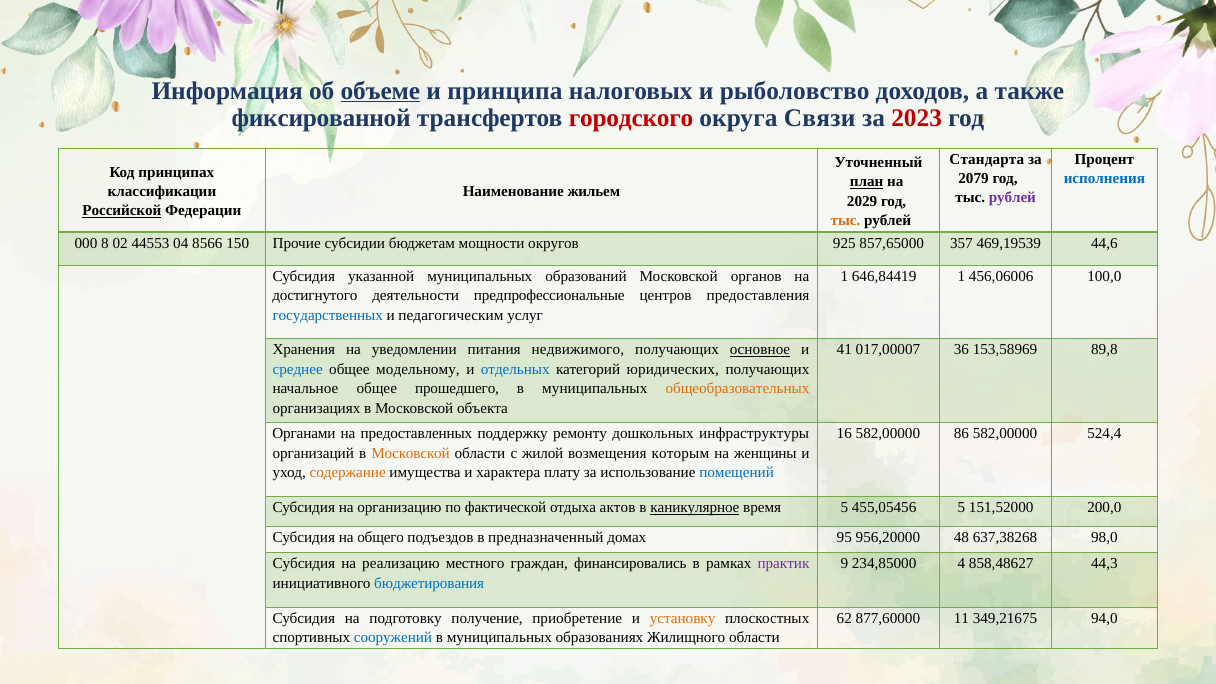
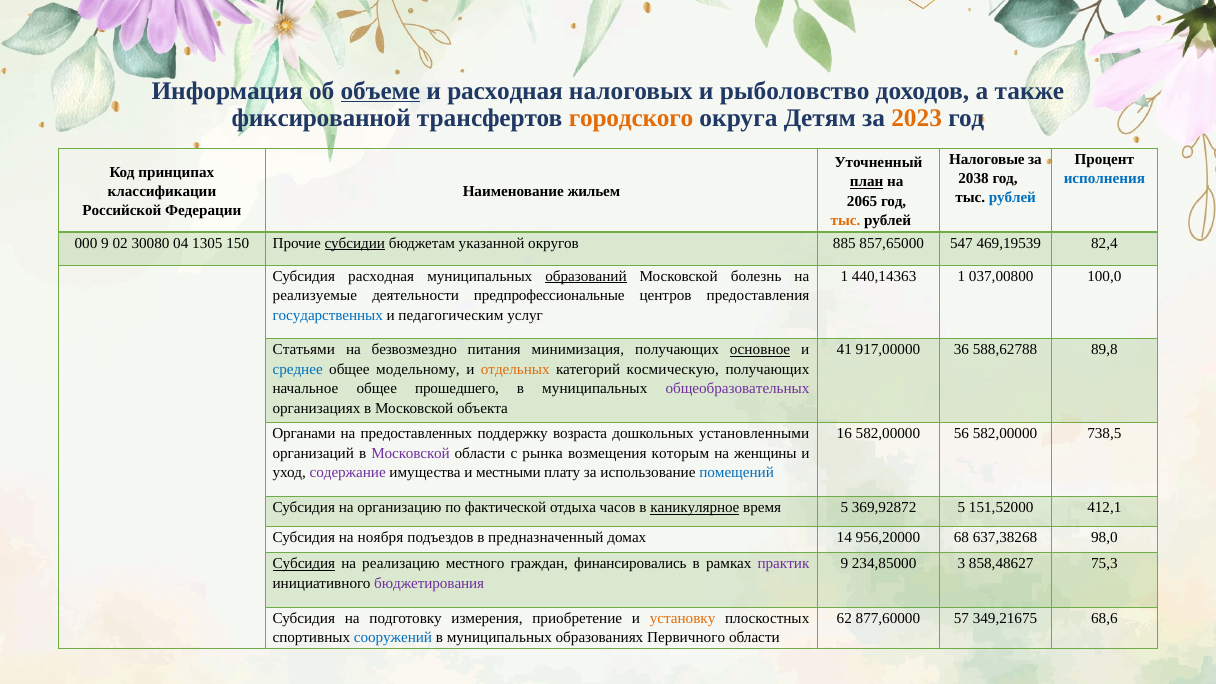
и принципа: принципа -> расходная (505, 91)
городского colour: red -> orange (631, 118)
Связи: Связи -> Детям (820, 118)
2023 colour: red -> orange (917, 118)
Стандарта: Стандарта -> Налоговые (987, 159)
2079: 2079 -> 2038 (974, 179)
рублей colour: purple -> blue (1012, 198)
2029: 2029 -> 2065 (862, 201)
Российской underline: present -> none (122, 211)
000 8: 8 -> 9 (105, 243)
44553: 44553 -> 30080 (151, 243)
8566: 8566 -> 1305 (207, 243)
субсидии underline: none -> present (355, 243)
мощности: мощности -> указанной (492, 243)
925: 925 -> 885 (844, 243)
357: 357 -> 547 (961, 243)
44,6: 44,6 -> 82,4 (1104, 243)
Субсидия указанной: указанной -> расходная (381, 276)
образований underline: none -> present (586, 276)
органов: органов -> болезнь (756, 276)
646,84419: 646,84419 -> 440,14363 (884, 276)
456,06006: 456,06006 -> 037,00800 (1001, 276)
достигнутого: достигнутого -> реализуемые (315, 296)
Хранения: Хранения -> Статьями (304, 350)
уведомлении: уведомлении -> безвозмездно (414, 350)
недвижимого: недвижимого -> минимизация (578, 350)
017,00007: 017,00007 -> 917,00000 (888, 350)
153,58969: 153,58969 -> 588,62788 (1005, 350)
отдельных colour: blue -> orange (515, 369)
юридических: юридических -> космическую (673, 369)
общеобразовательных colour: orange -> purple (738, 389)
ремонту: ремонту -> возраста (580, 434)
инфраструктуры: инфраструктуры -> установленными (754, 434)
86: 86 -> 56 (961, 434)
524,4: 524,4 -> 738,5 (1104, 434)
Московской colour: orange -> purple (411, 453)
жилой: жилой -> рынка (543, 453)
содержание colour: orange -> purple (348, 473)
характера: характера -> местными (508, 473)
актов: актов -> часов (618, 507)
455,05456: 455,05456 -> 369,92872 (884, 507)
200,0: 200,0 -> 412,1 (1104, 507)
общего: общего -> ноября (381, 538)
95: 95 -> 14 (844, 538)
48: 48 -> 68 (961, 538)
Субсидия underline: none -> present (304, 564)
4: 4 -> 3 (961, 564)
44,3: 44,3 -> 75,3 (1104, 564)
бюджетирования colour: blue -> purple (429, 583)
получение: получение -> измерения (487, 618)
11: 11 -> 57 (961, 618)
94,0: 94,0 -> 68,6 (1104, 618)
Жилищного: Жилищного -> Первичного (686, 638)
